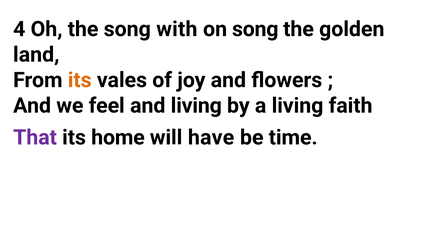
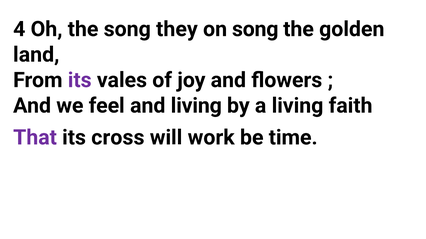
with: with -> they (177, 29)
its colour: orange -> purple (80, 80)
home: home -> cross (118, 138)
have: have -> work (211, 138)
